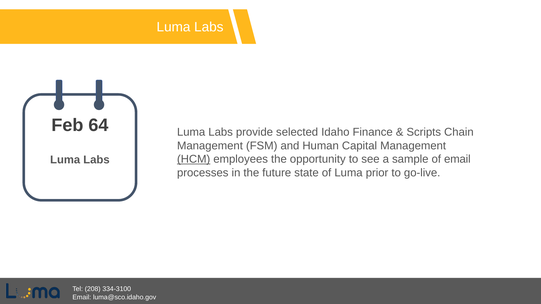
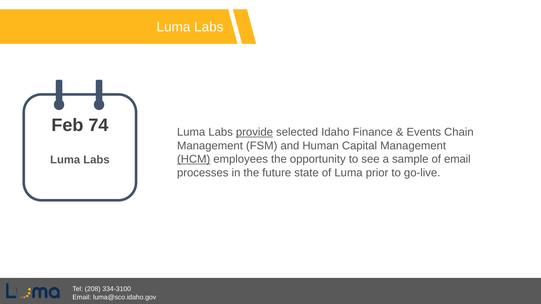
64: 64 -> 74 (98, 125)
provide underline: none -> present (254, 132)
Scripts: Scripts -> Events (424, 132)
